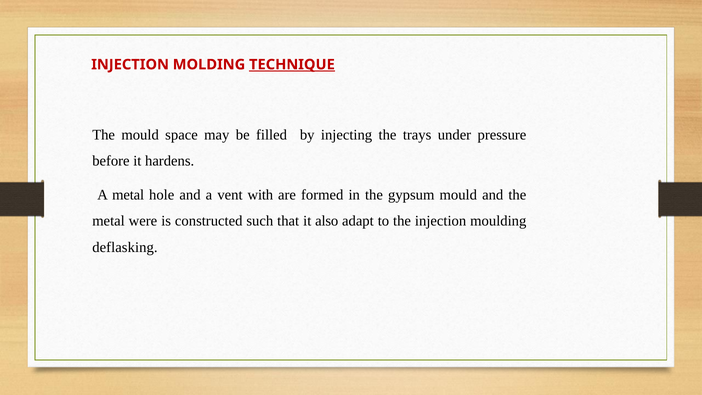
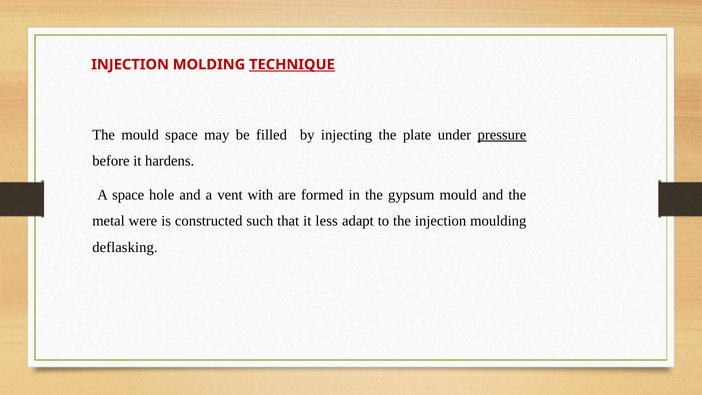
trays: trays -> plate (417, 135)
pressure underline: none -> present (502, 135)
A metal: metal -> space (128, 195)
also: also -> less (327, 221)
